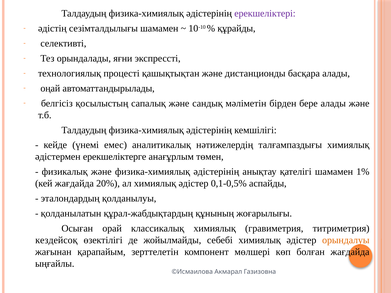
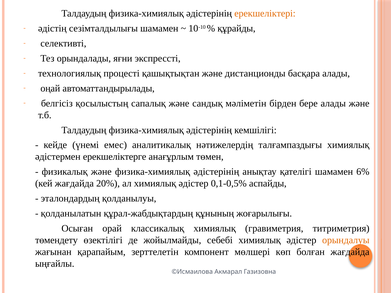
ерекшеліктері colour: purple -> orange (265, 13)
1%: 1% -> 6% (363, 172)
кездейсоқ: кездейсоқ -> төмендету (56, 240)
